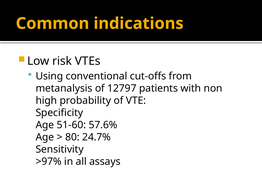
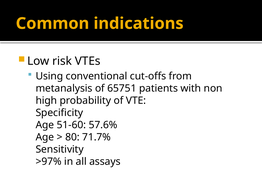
12797: 12797 -> 65751 (122, 89)
24.7%: 24.7% -> 71.7% (97, 137)
